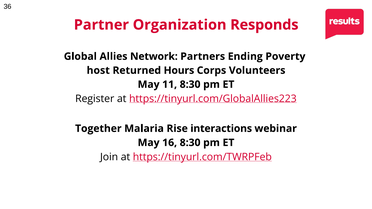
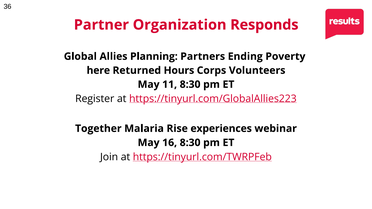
Network: Network -> Planning (154, 56)
host: host -> here (98, 71)
interactions: interactions -> experiences (221, 129)
